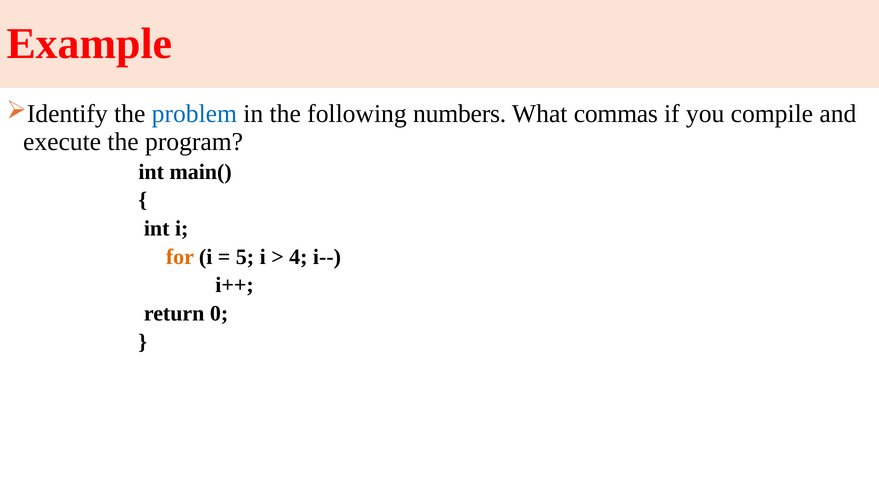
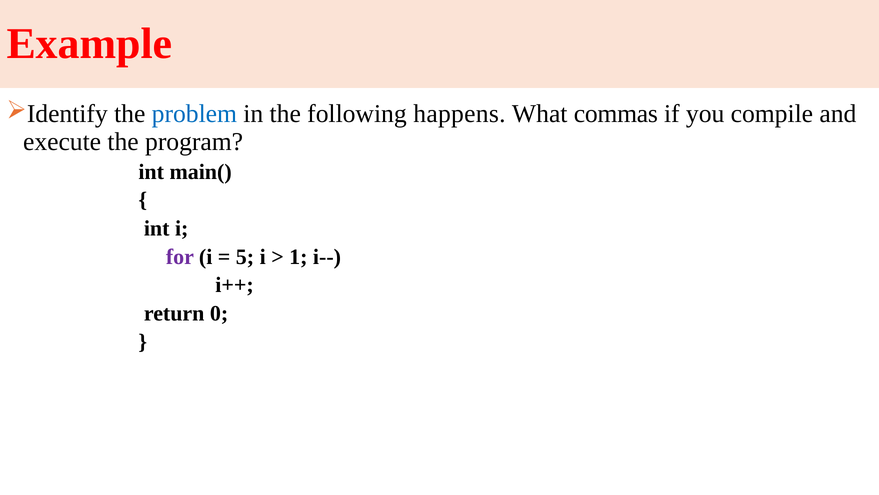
numbers: numbers -> happens (459, 114)
for colour: orange -> purple (180, 257)
4: 4 -> 1 (298, 257)
